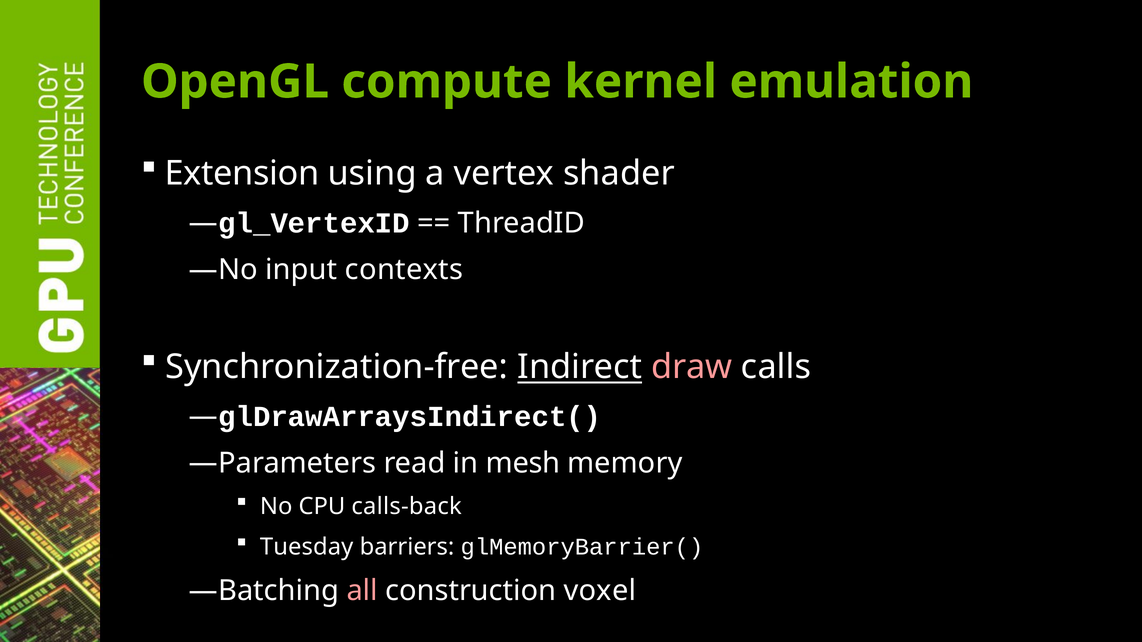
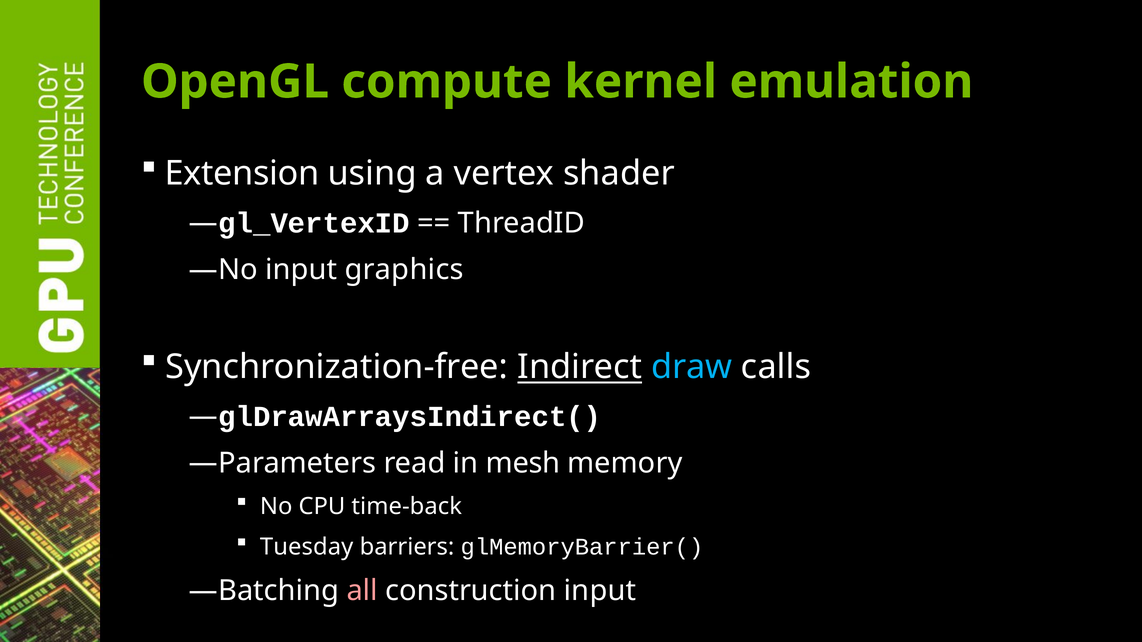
contexts: contexts -> graphics (404, 270)
draw colour: pink -> light blue (692, 367)
calls-back: calls-back -> time-back (407, 507)
construction voxel: voxel -> input (600, 591)
